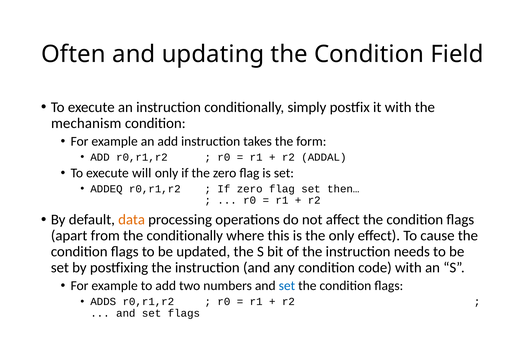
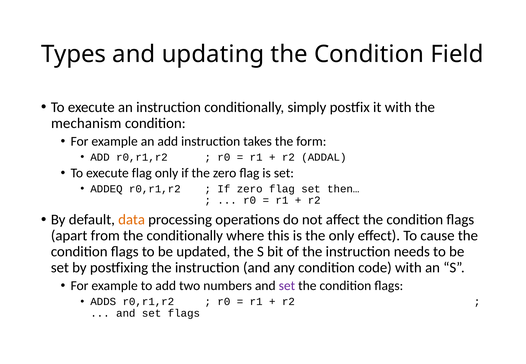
Often: Often -> Types (74, 54)
execute will: will -> flag (142, 173)
set colour: blue -> purple (287, 286)
